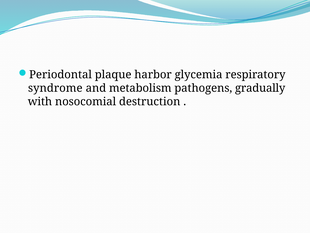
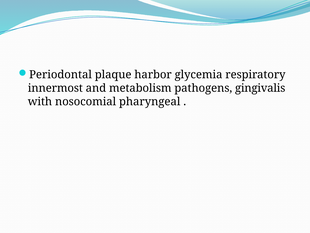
syndrome: syndrome -> innermost (55, 88)
gradually: gradually -> gingivalis (260, 88)
destruction: destruction -> pharyngeal (150, 101)
